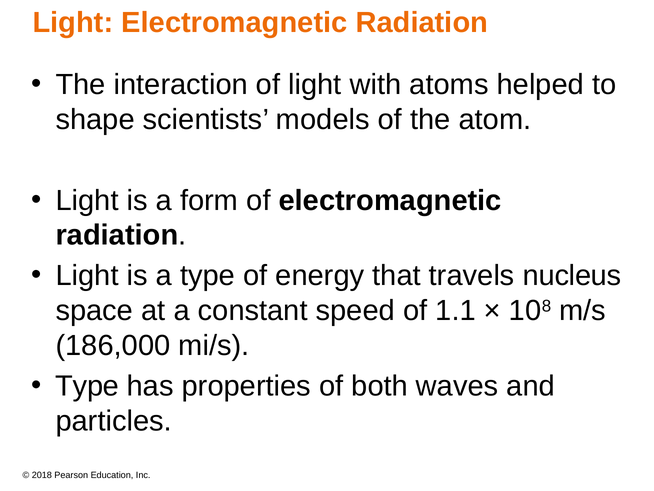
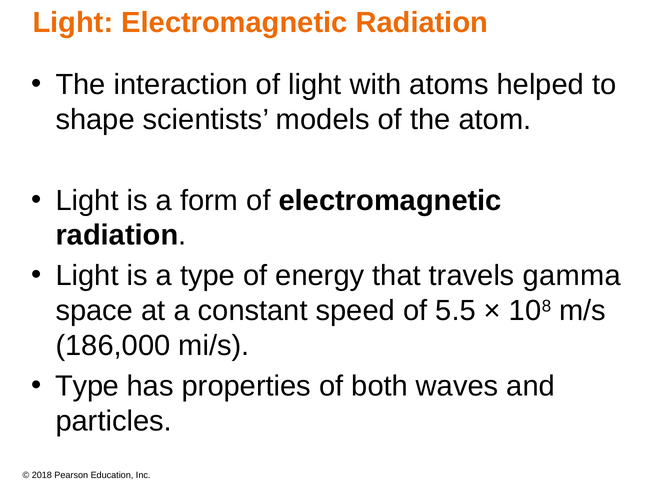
nucleus: nucleus -> gamma (572, 275)
1.1: 1.1 -> 5.5 (456, 310)
